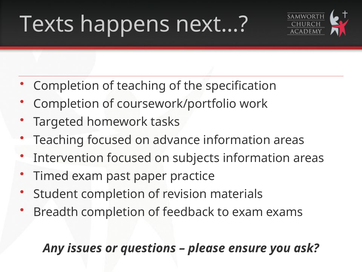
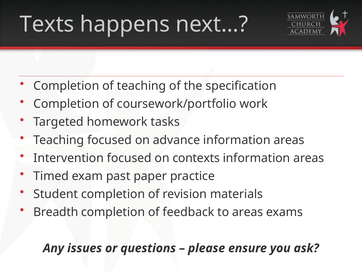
subjects: subjects -> contexts (196, 158)
to exam: exam -> areas (248, 212)
